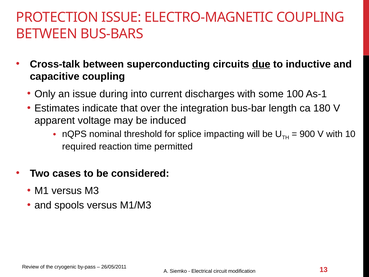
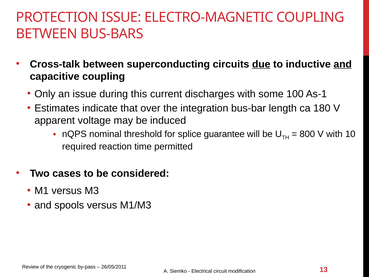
and underline: none -> present (343, 64)
into: into -> this (139, 94)
impacting: impacting -> guarantee (224, 134)
900: 900 -> 800 (307, 134)
